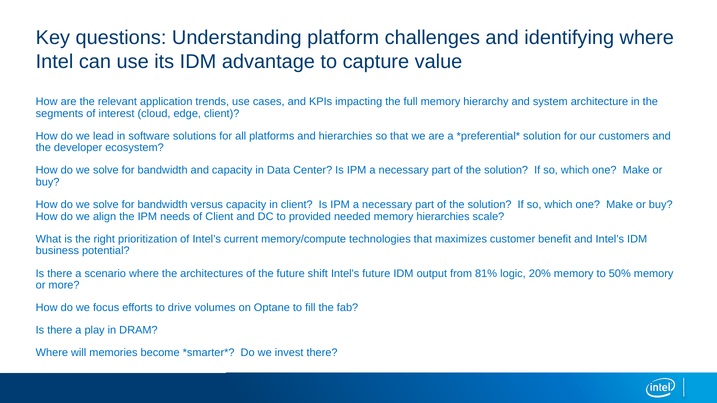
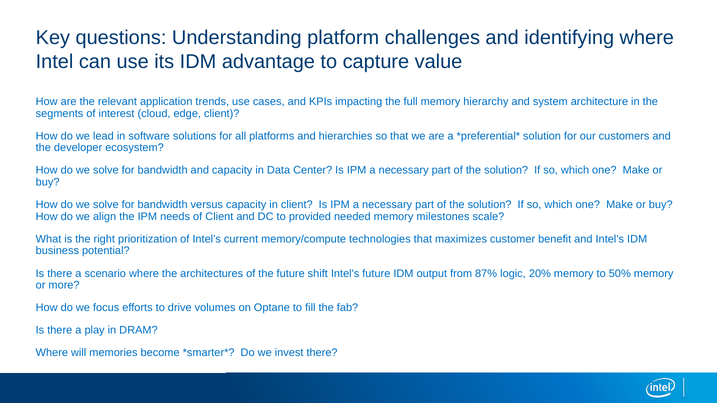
memory hierarchies: hierarchies -> milestones (443, 217)
81%: 81% -> 87% (486, 274)
